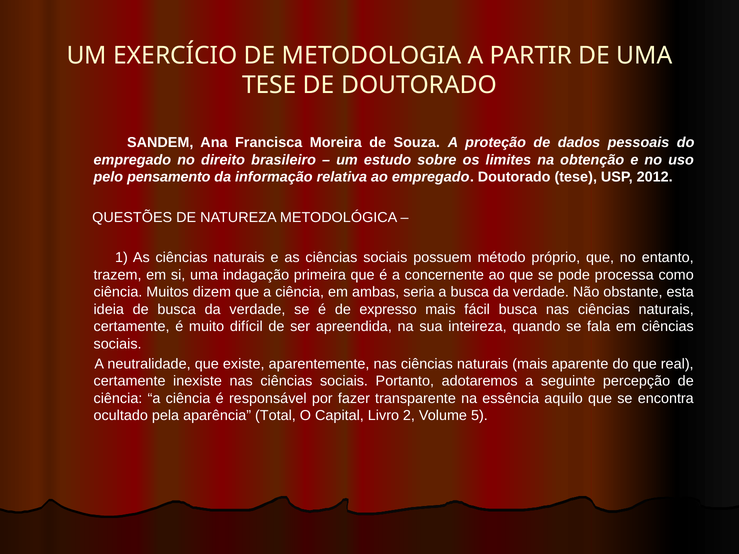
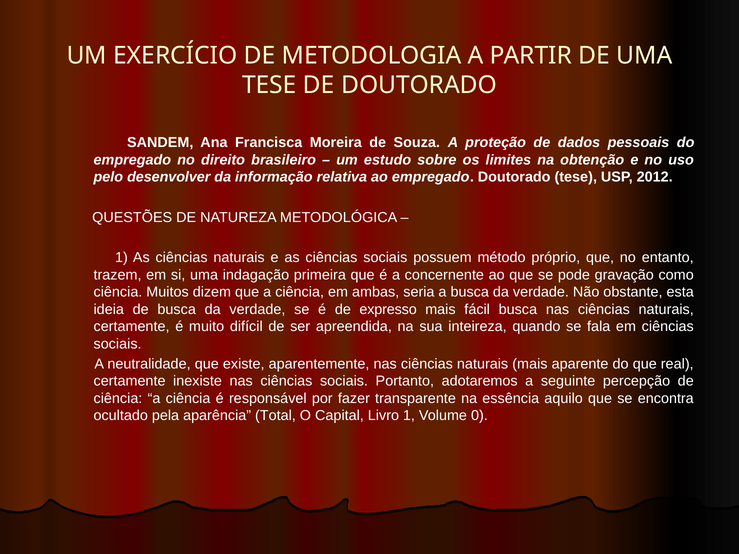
pensamento: pensamento -> desenvolver (169, 177)
processa: processa -> gravação (624, 275)
Livro 2: 2 -> 1 (409, 416)
5: 5 -> 0 (479, 416)
